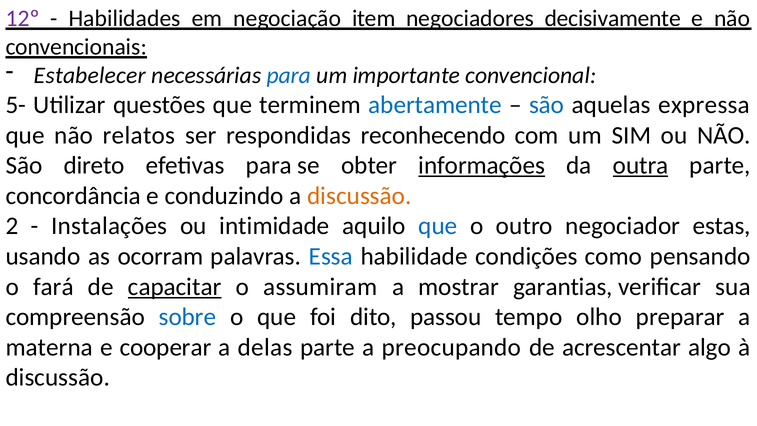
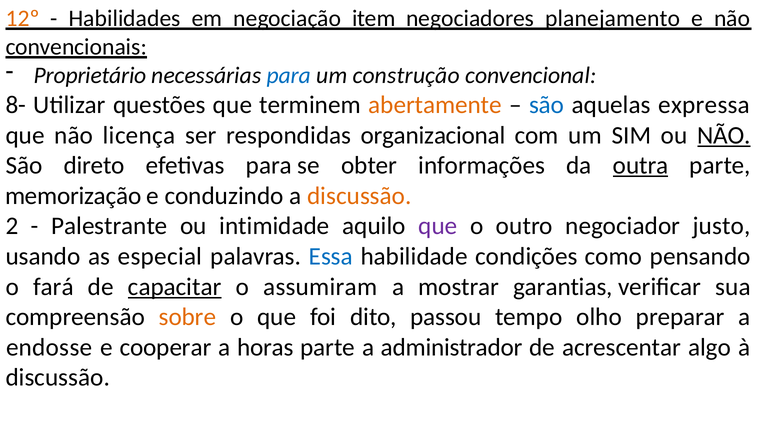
12º colour: purple -> orange (23, 19)
decisivamente: decisivamente -> planejamento (613, 19)
Estabelecer: Estabelecer -> Proprietário (90, 75)
importante: importante -> construção (406, 75)
5-: 5- -> 8- (16, 105)
abertamente colour: blue -> orange (435, 105)
relatos: relatos -> licença (139, 135)
reconhecendo: reconhecendo -> organizacional (433, 135)
NÃO underline: none -> present (724, 135)
informações underline: present -> none (482, 165)
concordância: concordância -> memorização (73, 196)
Instalações: Instalações -> Palestrante (109, 226)
que colour: blue -> purple (438, 226)
estas: estas -> justo (722, 226)
ocorram: ocorram -> especial (160, 256)
sobre colour: blue -> orange (188, 317)
materna: materna -> endosse (49, 347)
delas: delas -> horas (265, 347)
preocupando: preocupando -> administrador (452, 347)
